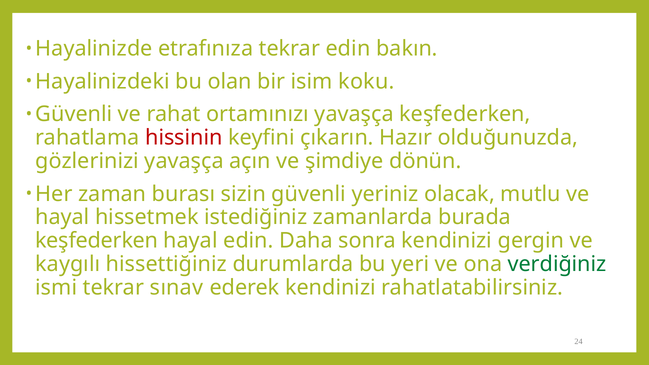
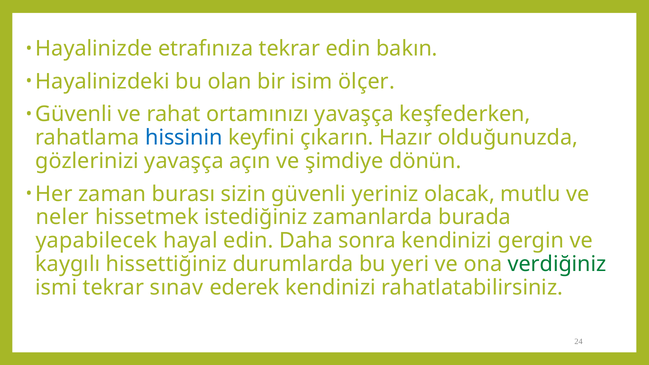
koku: koku -> ölçer (366, 82)
hissinin colour: red -> blue (184, 138)
hayal: hayal -> neler (62, 217)
keşfederken: keşfederken -> yapabilecek (97, 241)
